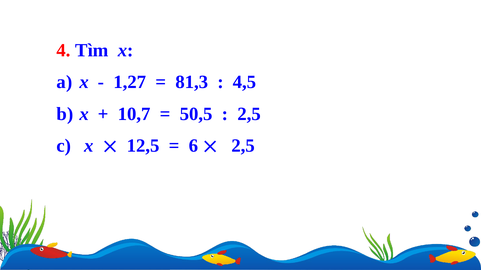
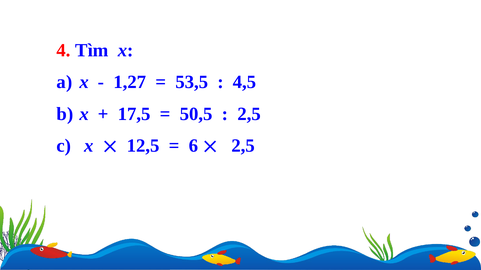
81,3: 81,3 -> 53,5 (192, 82)
10,7: 10,7 -> 17,5 (134, 114)
